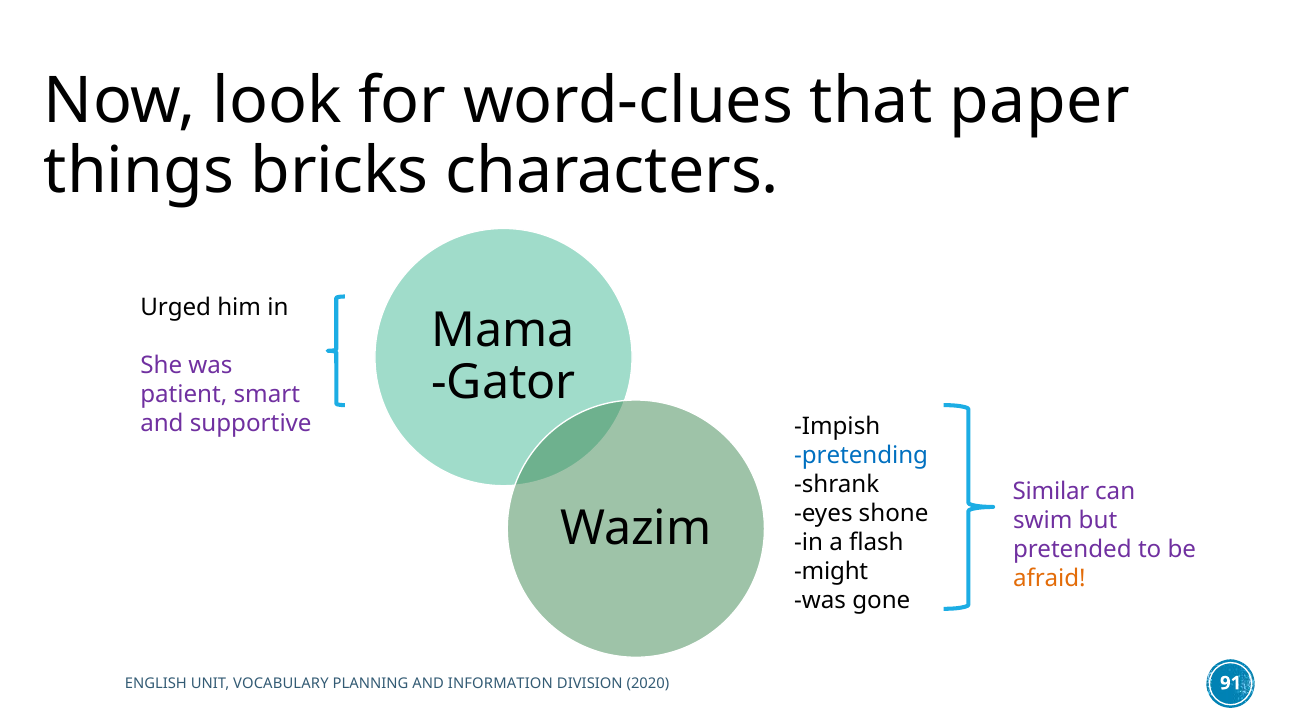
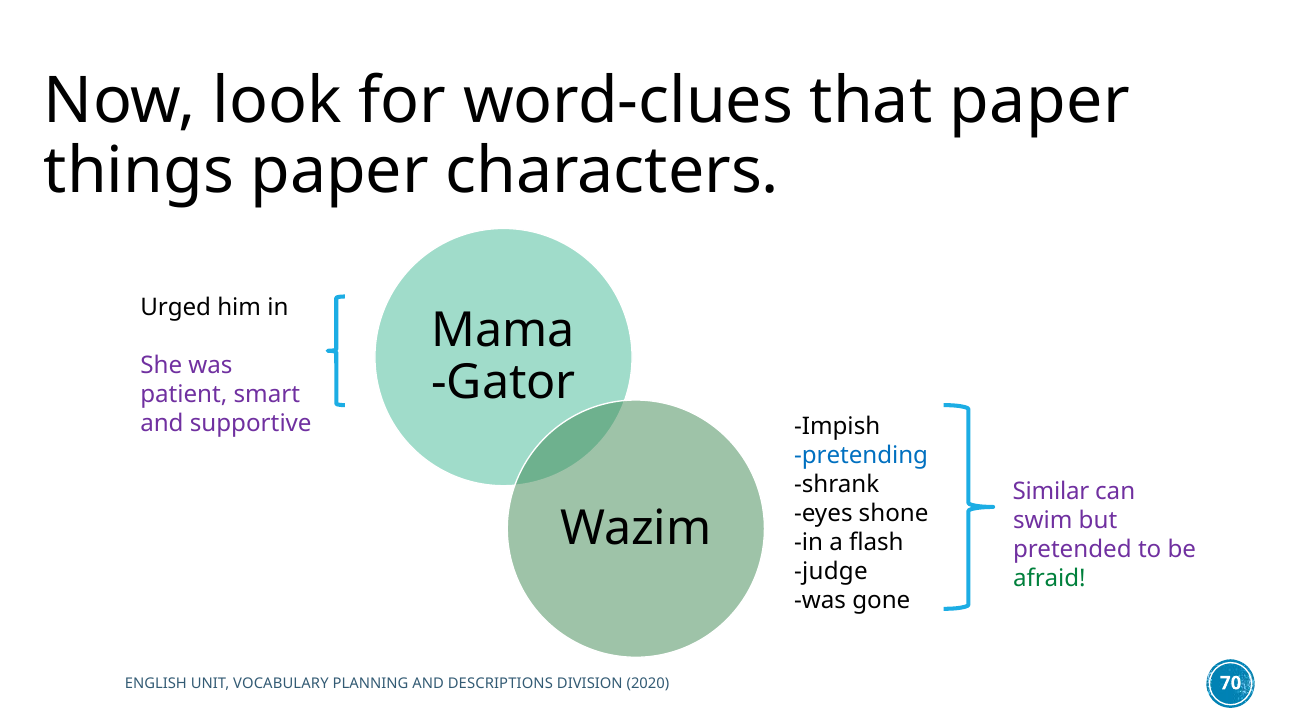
things bricks: bricks -> paper (340, 171)
might: might -> judge (831, 571)
afraid colour: orange -> green (1049, 578)
INFORMATION: INFORMATION -> DESCRIPTIONS (500, 683)
91: 91 -> 70 (1231, 683)
